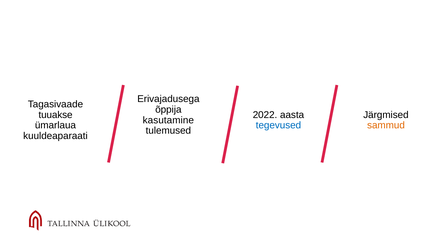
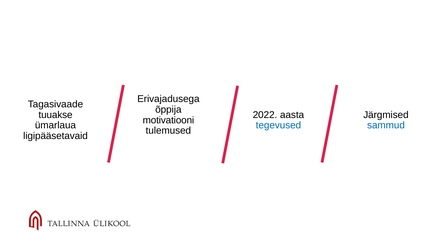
kasutamine: kasutamine -> motivatiooni (168, 120)
sammud colour: orange -> blue (386, 126)
kuuldeaparaati: kuuldeaparaati -> ligipääsetavaid (55, 136)
